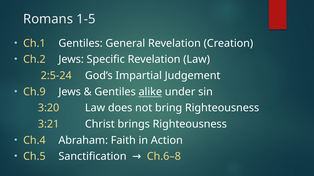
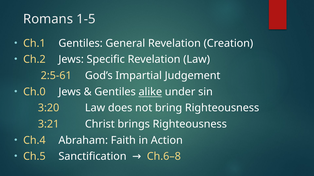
2:5-24: 2:5-24 -> 2:5-61 (56, 76)
Ch.9: Ch.9 -> Ch.0 (34, 92)
